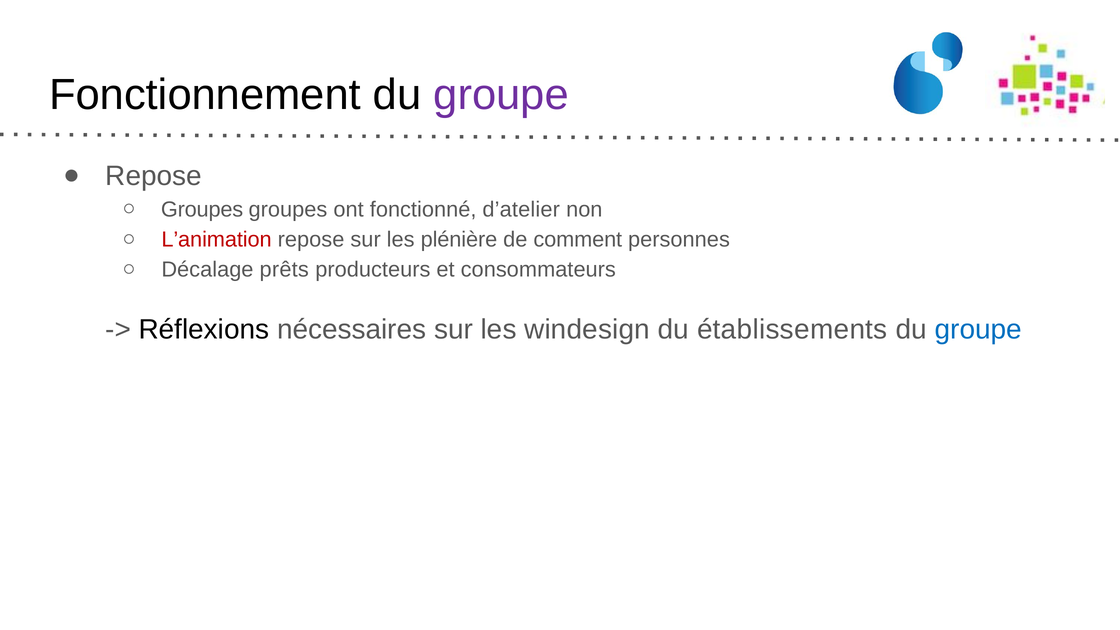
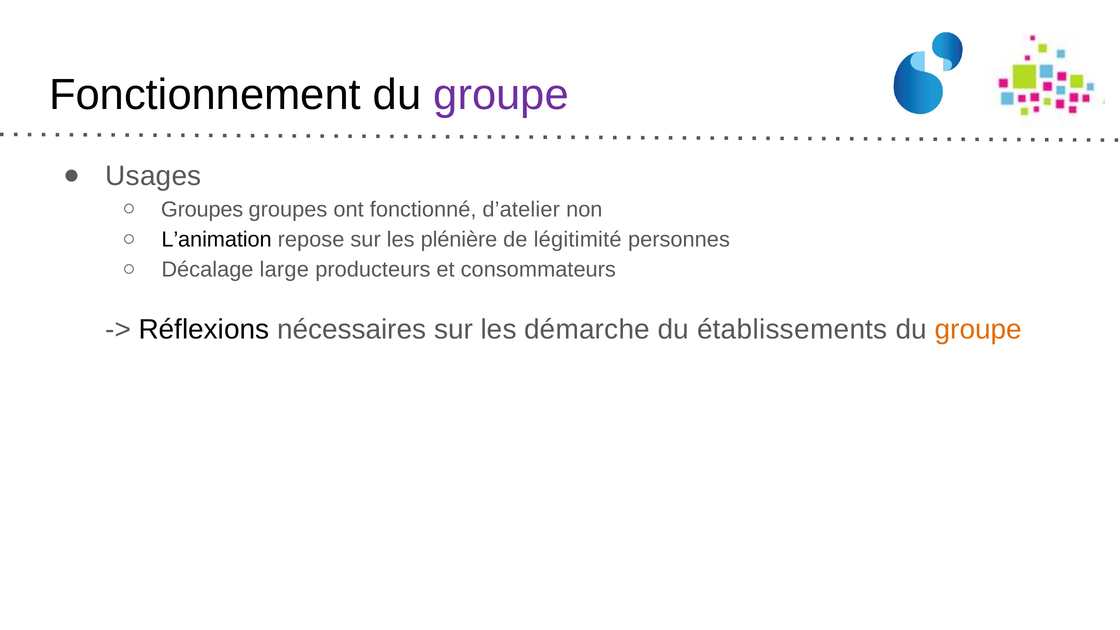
Repose: Repose -> Usages (153, 176)
L’animation colour: red -> black (217, 239)
comment: comment -> légitimité (578, 239)
prêts: prêts -> large (284, 270)
windesign: windesign -> démarche (587, 330)
groupe colour: blue -> orange (978, 330)
